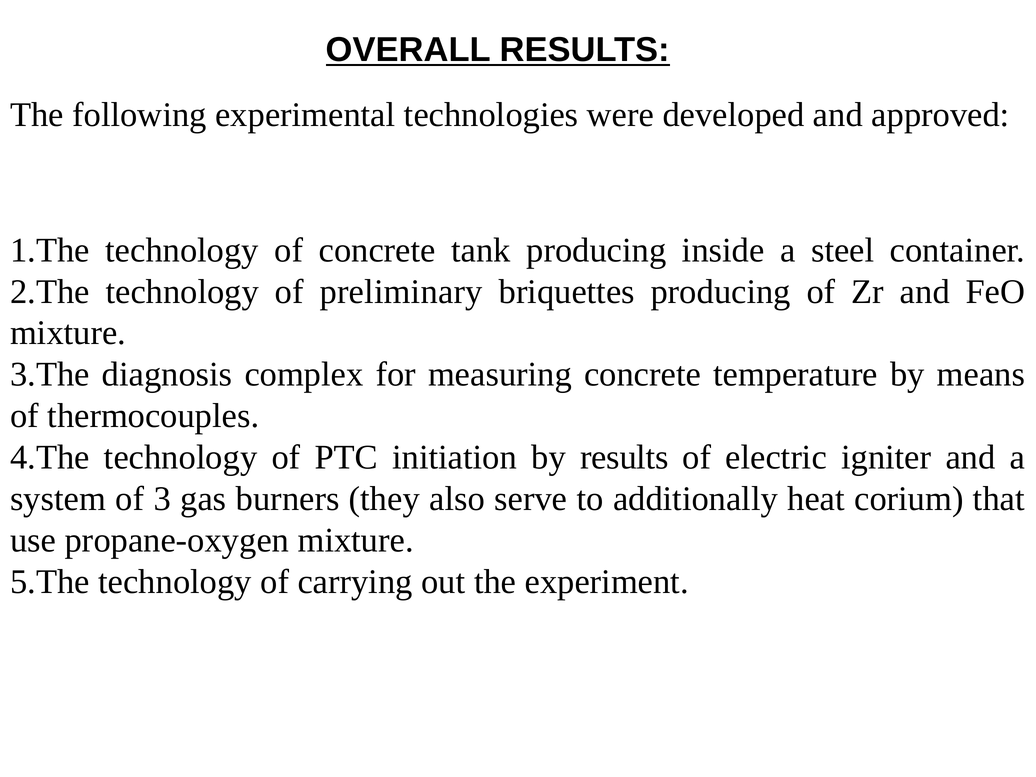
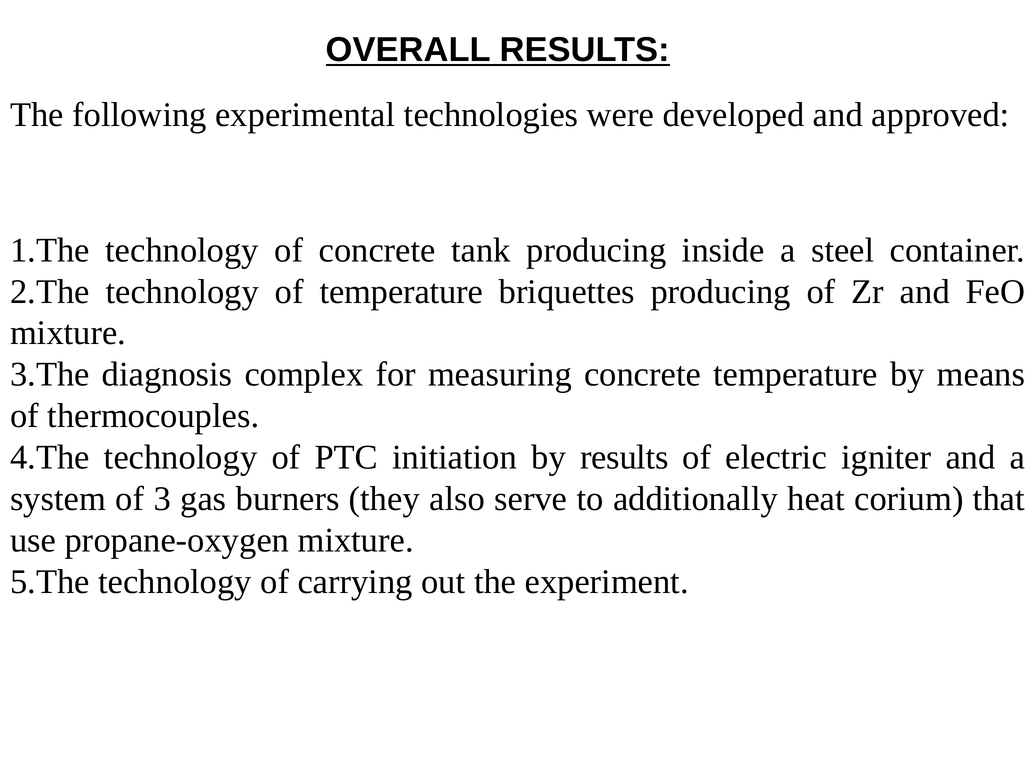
of preliminary: preliminary -> temperature (401, 292)
